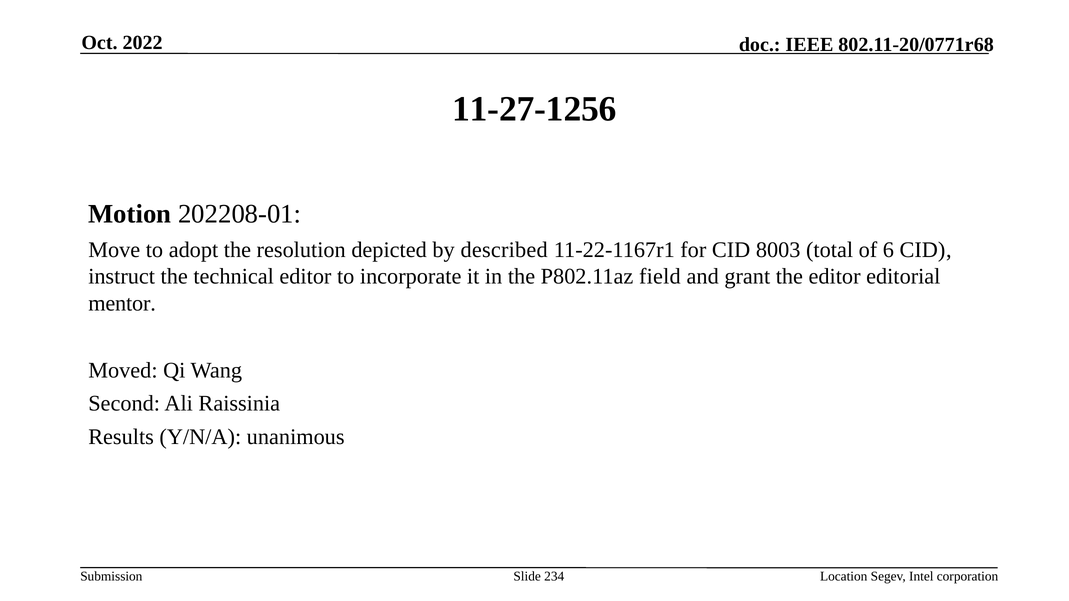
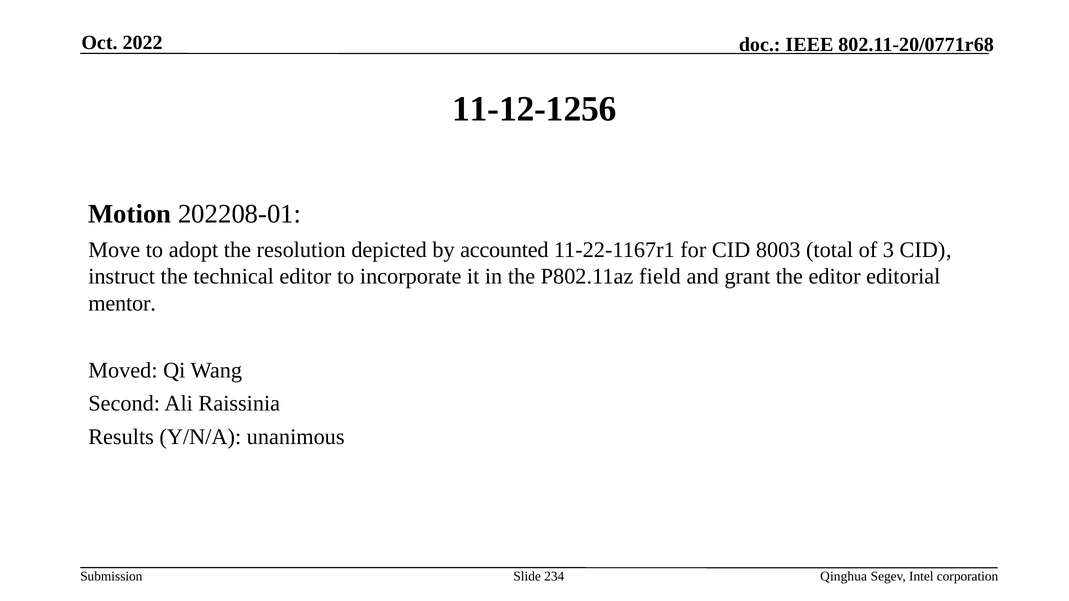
11-27-1256: 11-27-1256 -> 11-12-1256 (534, 109)
described: described -> accounted (504, 250)
6: 6 -> 3 (888, 250)
Location: Location -> Qinghua (844, 577)
